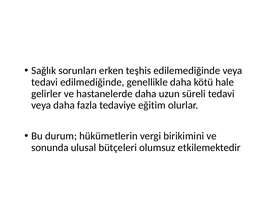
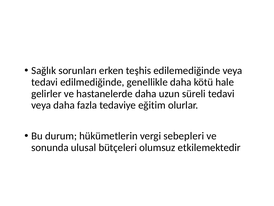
birikimini: birikimini -> sebepleri (184, 136)
